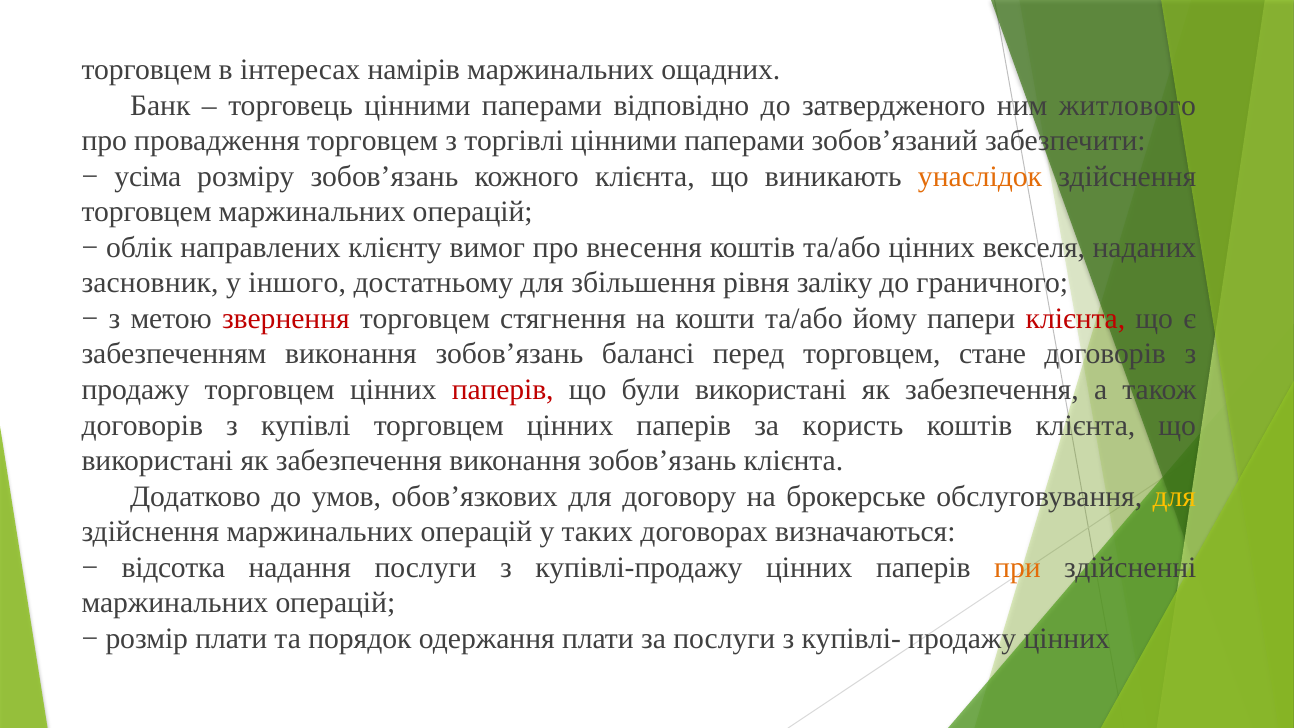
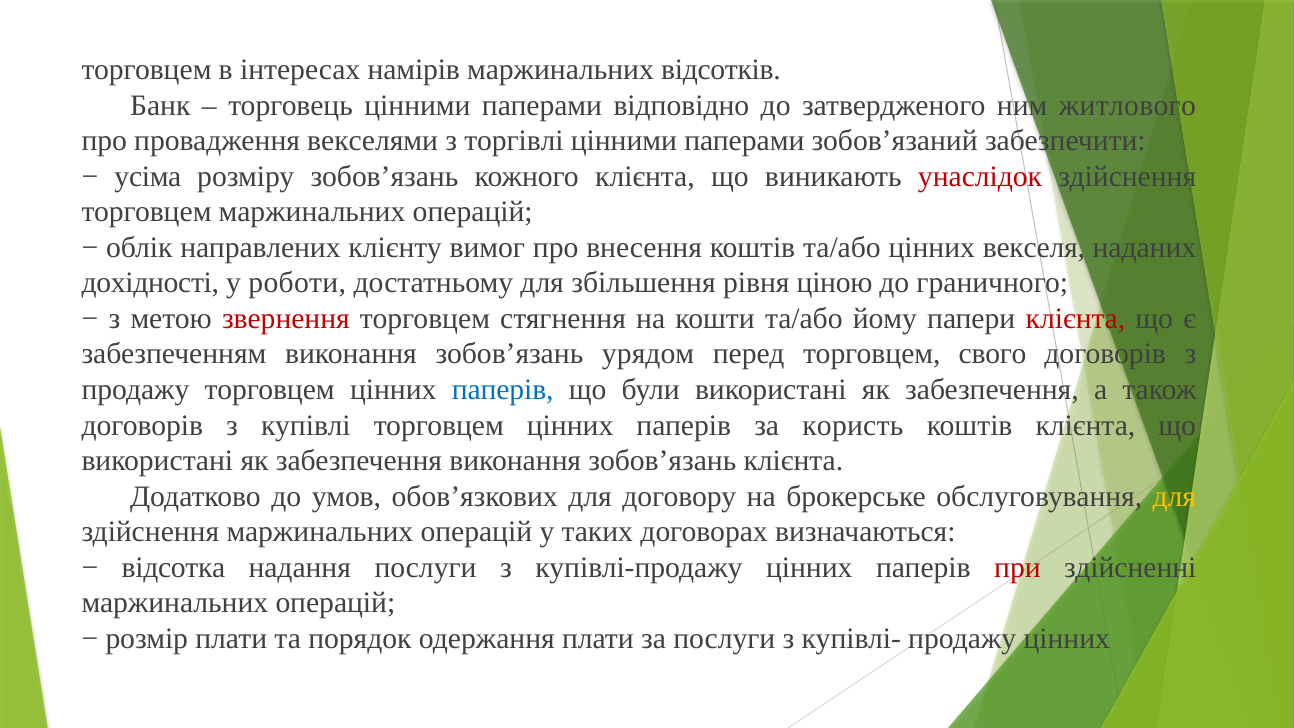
ощадних: ощадних -> відсотків (721, 70)
провадження торговцем: торговцем -> векселями (373, 141)
унаслідок colour: orange -> red (980, 176)
засновник: засновник -> дохідності (150, 283)
іншого: іншого -> роботи (297, 283)
заліку: заліку -> ціною (835, 283)
балансі: балансі -> урядом (648, 354)
стане: стане -> свого (993, 354)
паперів colour: red -> blue (503, 390)
при colour: orange -> red (1017, 567)
